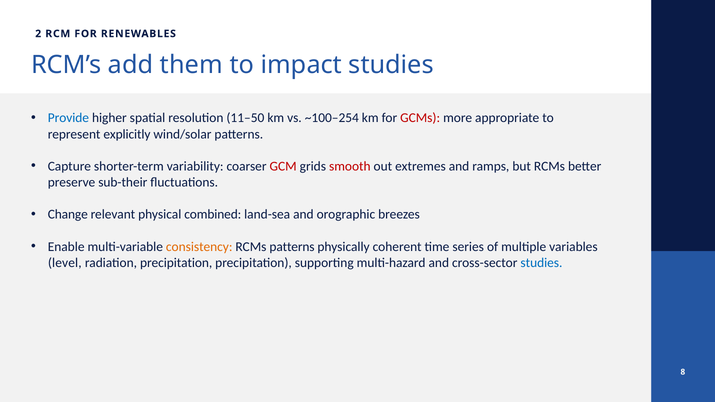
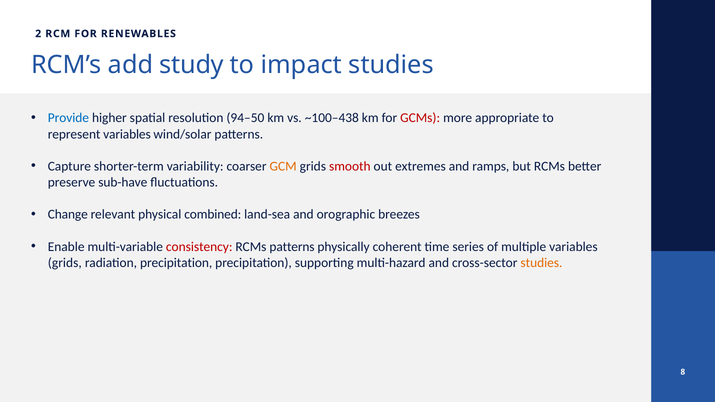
them: them -> study (192, 65)
11–50: 11–50 -> 94–50 (245, 118)
~100–254: ~100–254 -> ~100–438 (332, 118)
represent explicitly: explicitly -> variables (127, 134)
GCM colour: red -> orange (283, 166)
sub-their: sub-their -> sub-have (123, 182)
consistency colour: orange -> red (199, 247)
level: level -> grids (65, 263)
studies colour: blue -> orange (541, 263)
